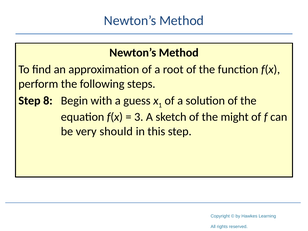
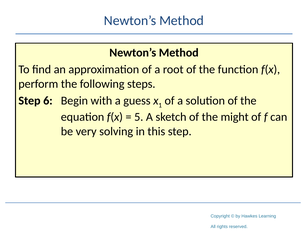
8: 8 -> 6 (48, 101)
3: 3 -> 5 (139, 117)
should: should -> solving (116, 131)
